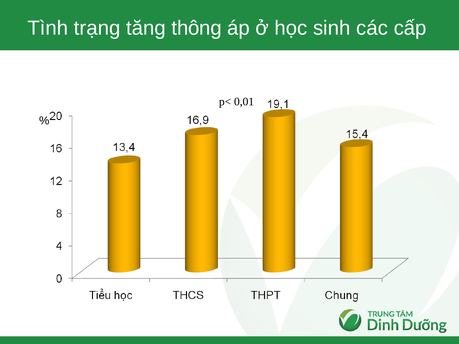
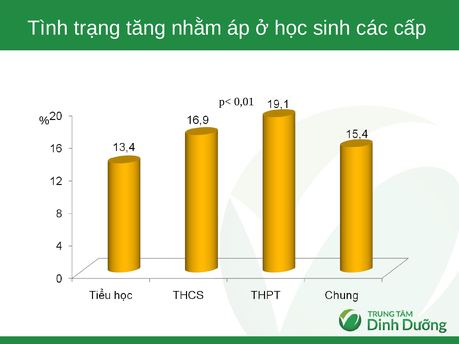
thông: thông -> nhằm (197, 28)
